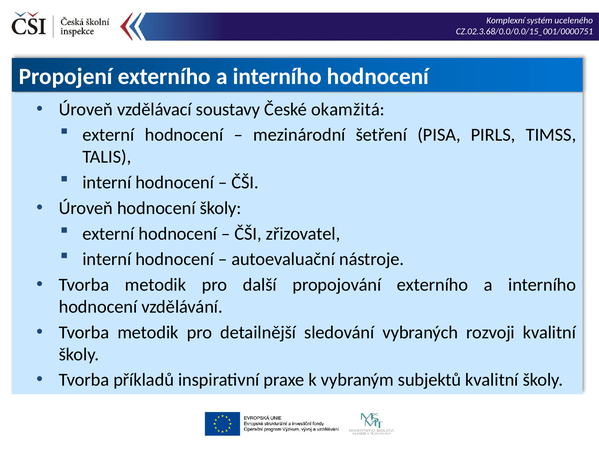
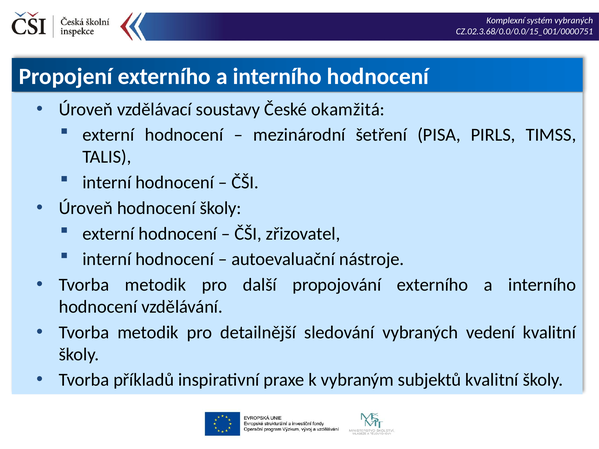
uceleného: uceleného -> vybraných (574, 20)
rozvoji: rozvoji -> vedení (490, 333)
